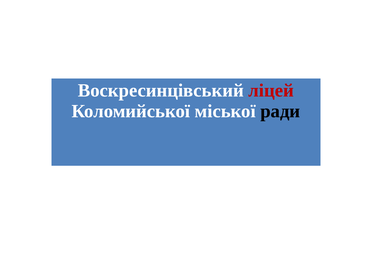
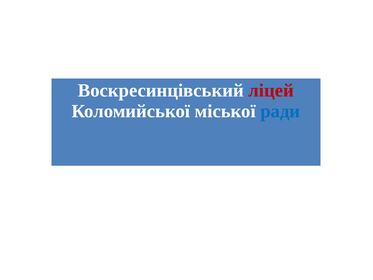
ради colour: black -> blue (280, 111)
